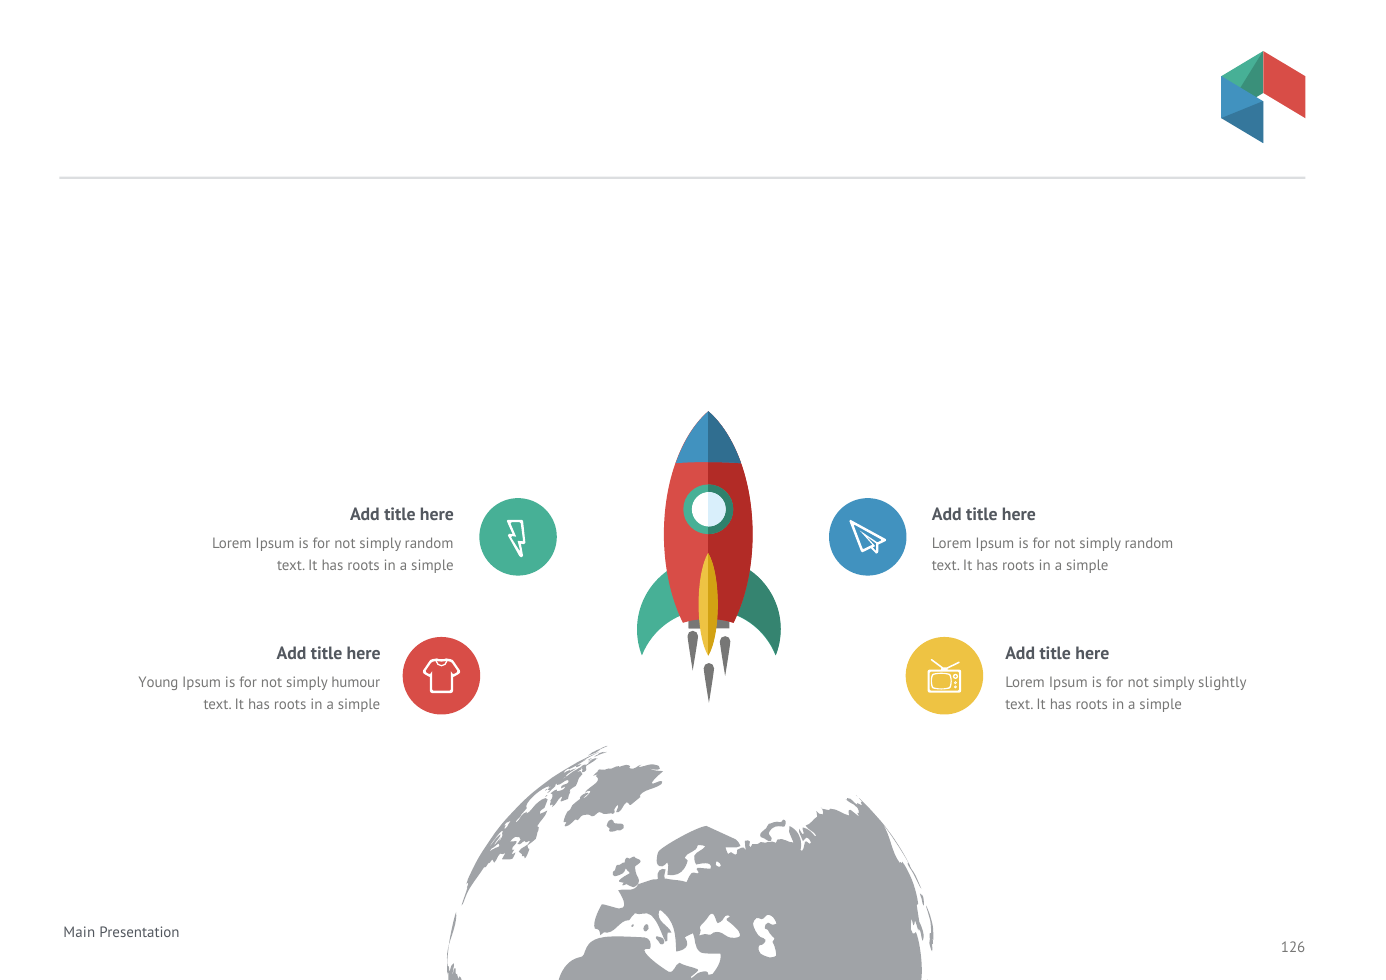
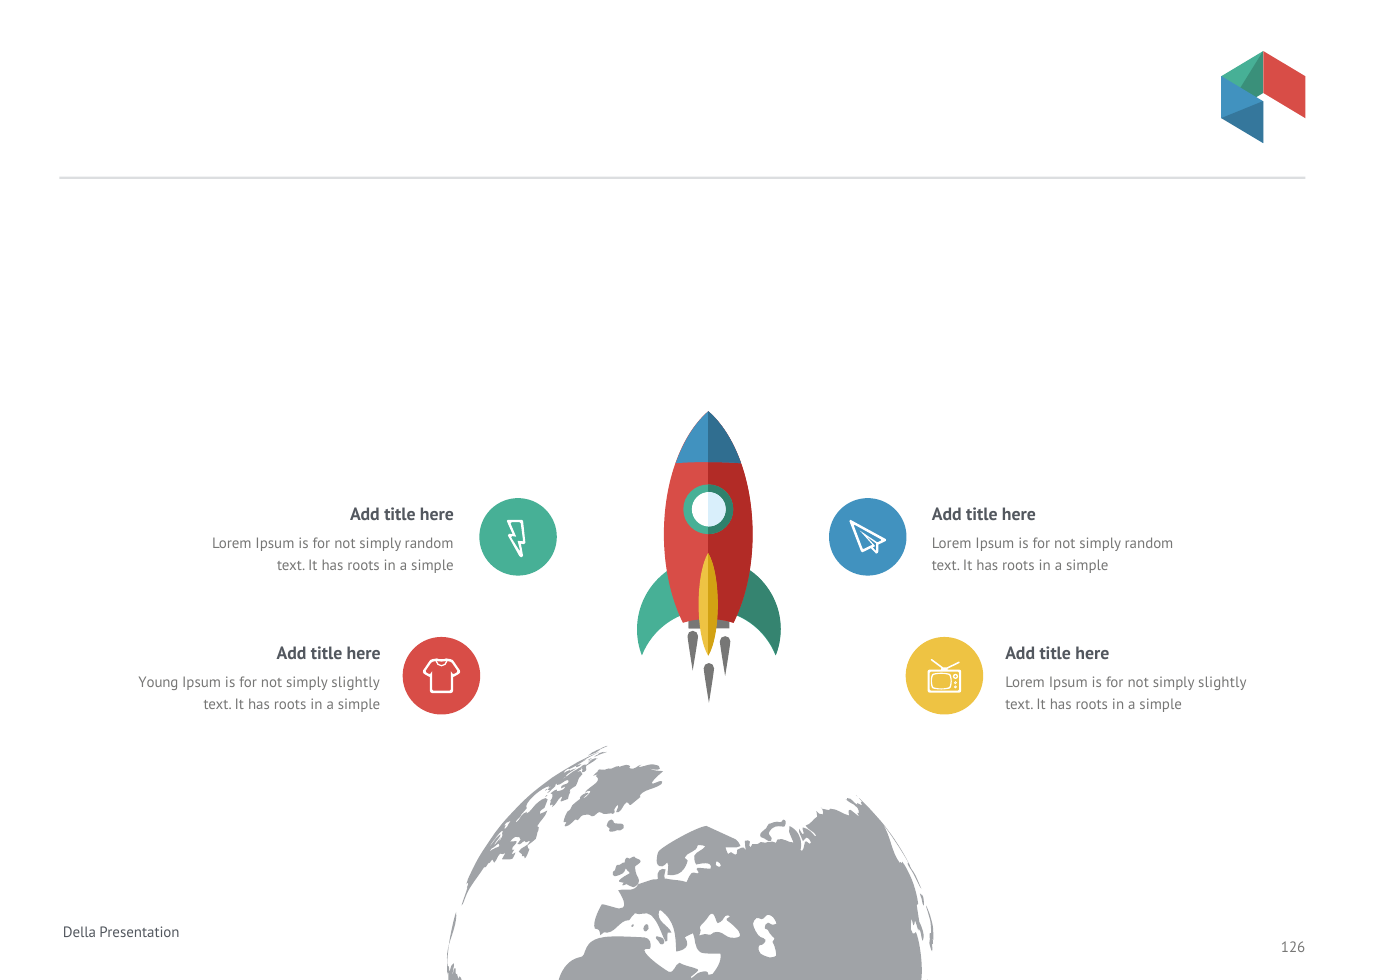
humour: humour -> slightly (356, 682)
Main: Main -> Della (79, 933)
